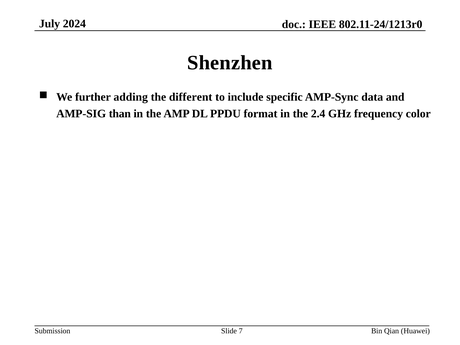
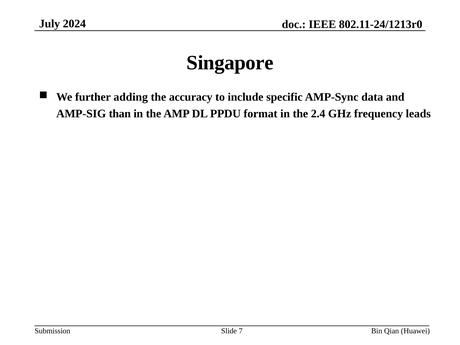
Shenzhen: Shenzhen -> Singapore (230, 63)
different: different -> accuracy (191, 97)
color: color -> leads (418, 114)
